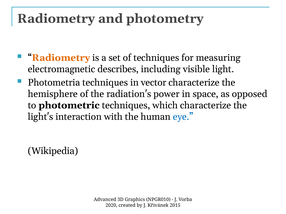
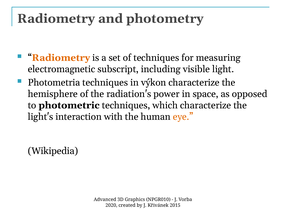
describes: describes -> subscript (118, 69)
vector: vector -> výkon (154, 83)
eye colour: blue -> orange (183, 117)
